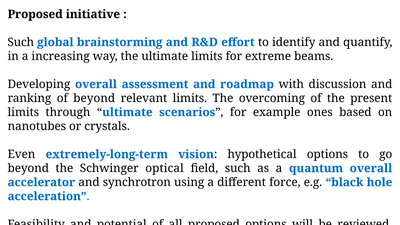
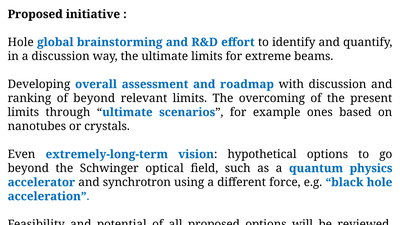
Such: Such -> Hole (21, 42)
a increasing: increasing -> discussion (61, 56)
quantum overall: overall -> physics (371, 168)
